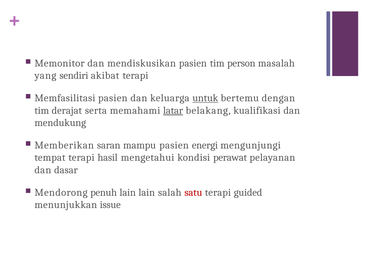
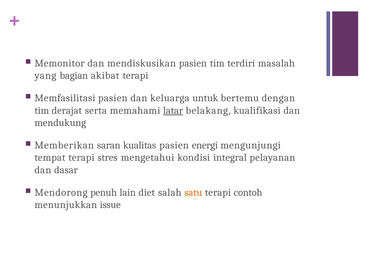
person: person -> terdiri (241, 63)
sendiri: sendiri -> bagian (74, 76)
untuk underline: present -> none (205, 98)
mampu: mampu -> kualitas (140, 146)
hasil: hasil -> stres (108, 158)
perawat: perawat -> integral (230, 158)
lain lain: lain -> diet (147, 193)
satu colour: red -> orange (193, 193)
guided: guided -> contoh (248, 193)
